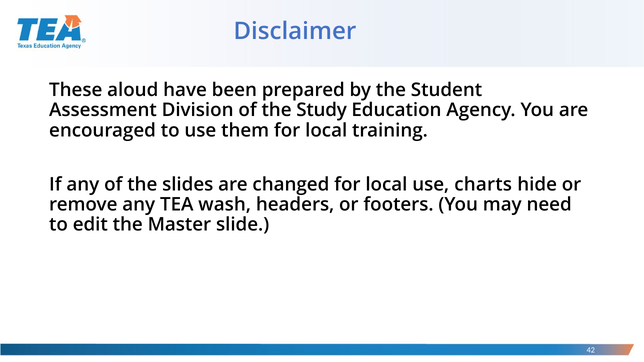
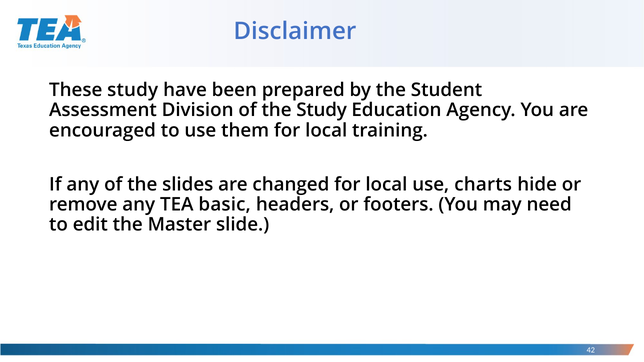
These aloud: aloud -> study (133, 90)
wash: wash -> basic (225, 205)
